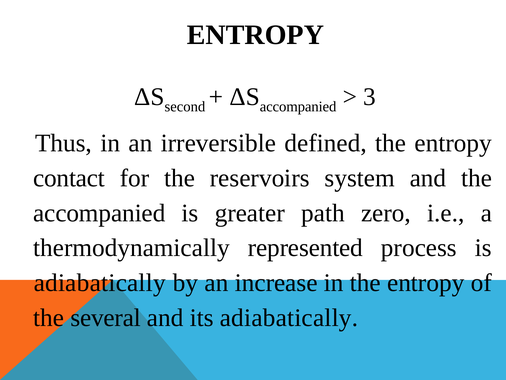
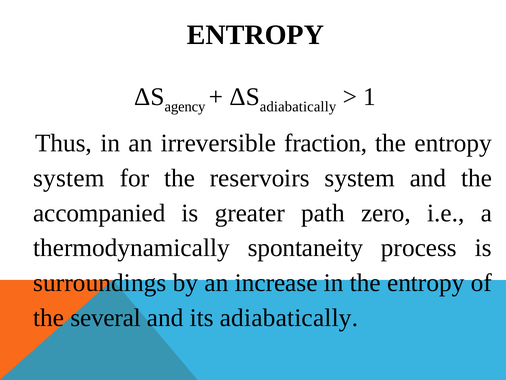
second: second -> agency (185, 107)
accompanied: accompanied -> adiabatically (298, 107)
3: 3 -> 1 (370, 97)
defined: defined -> fraction (326, 143)
contact: contact -> system (69, 178)
represented: represented -> spontaneity (305, 248)
adiabatically: adiabatically -> surroundings (100, 283)
